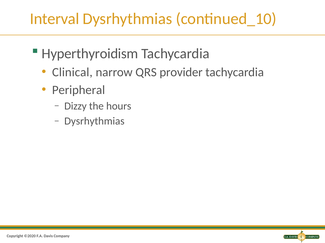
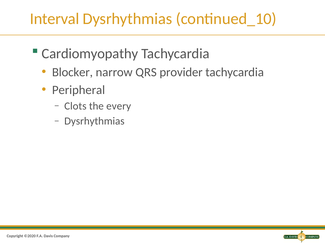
Hyperthyroidism: Hyperthyroidism -> Cardiomyopathy (90, 54)
Clinical: Clinical -> Blocker (72, 72)
Dizzy: Dizzy -> Clots (75, 106)
hours: hours -> every (119, 106)
